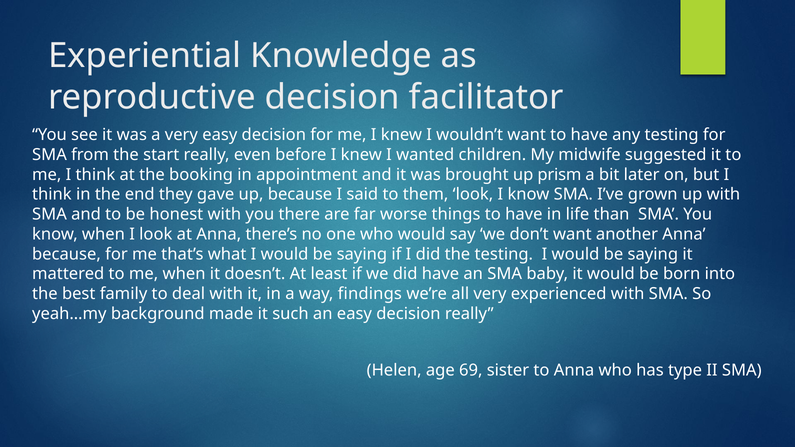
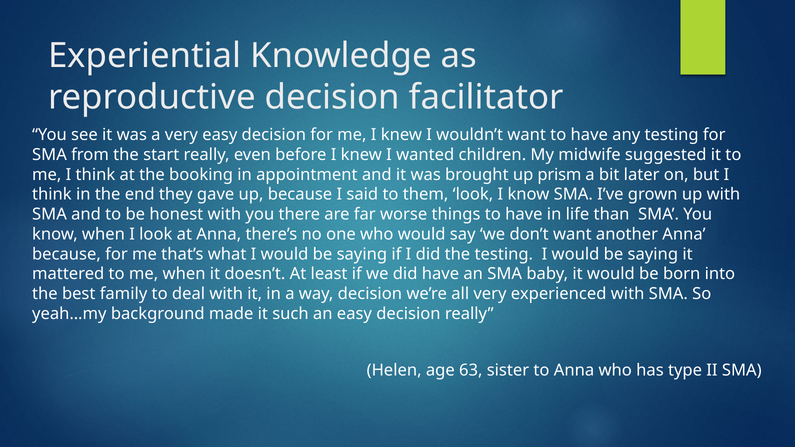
way findings: findings -> decision (370, 294)
69: 69 -> 63 (471, 370)
